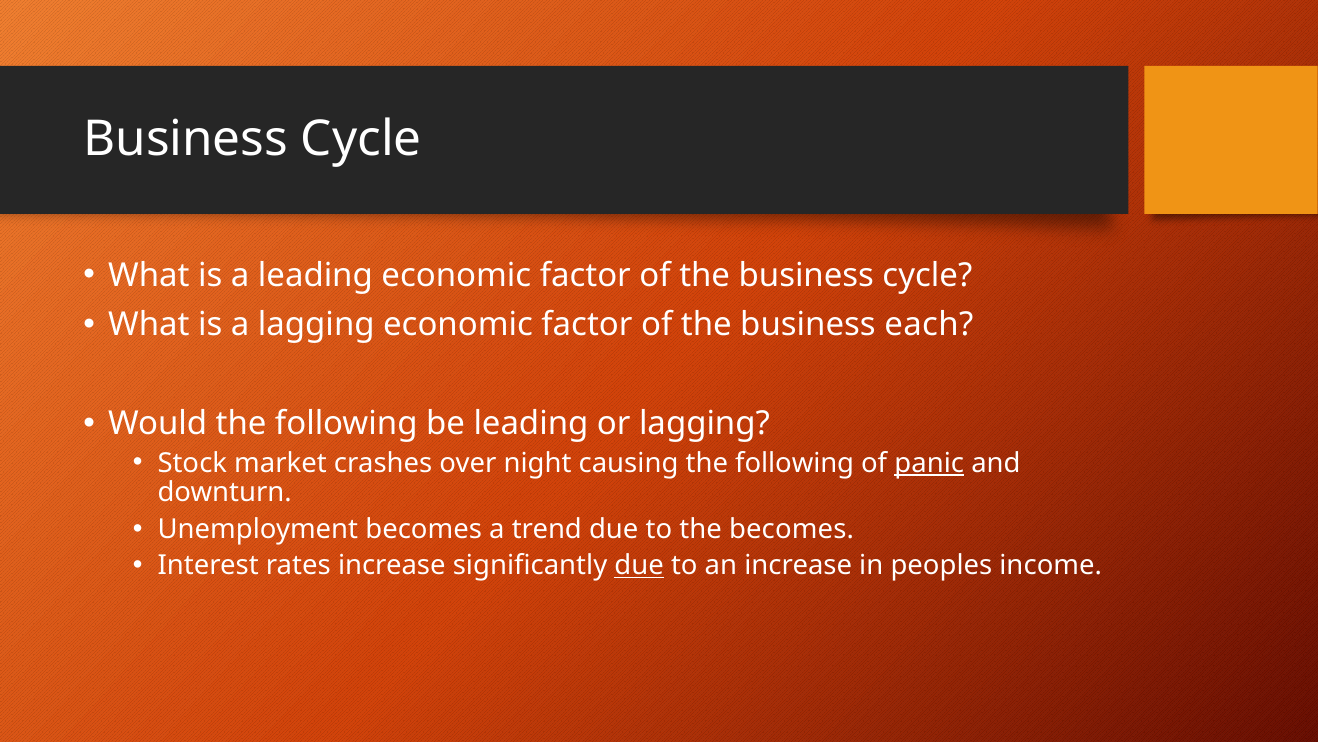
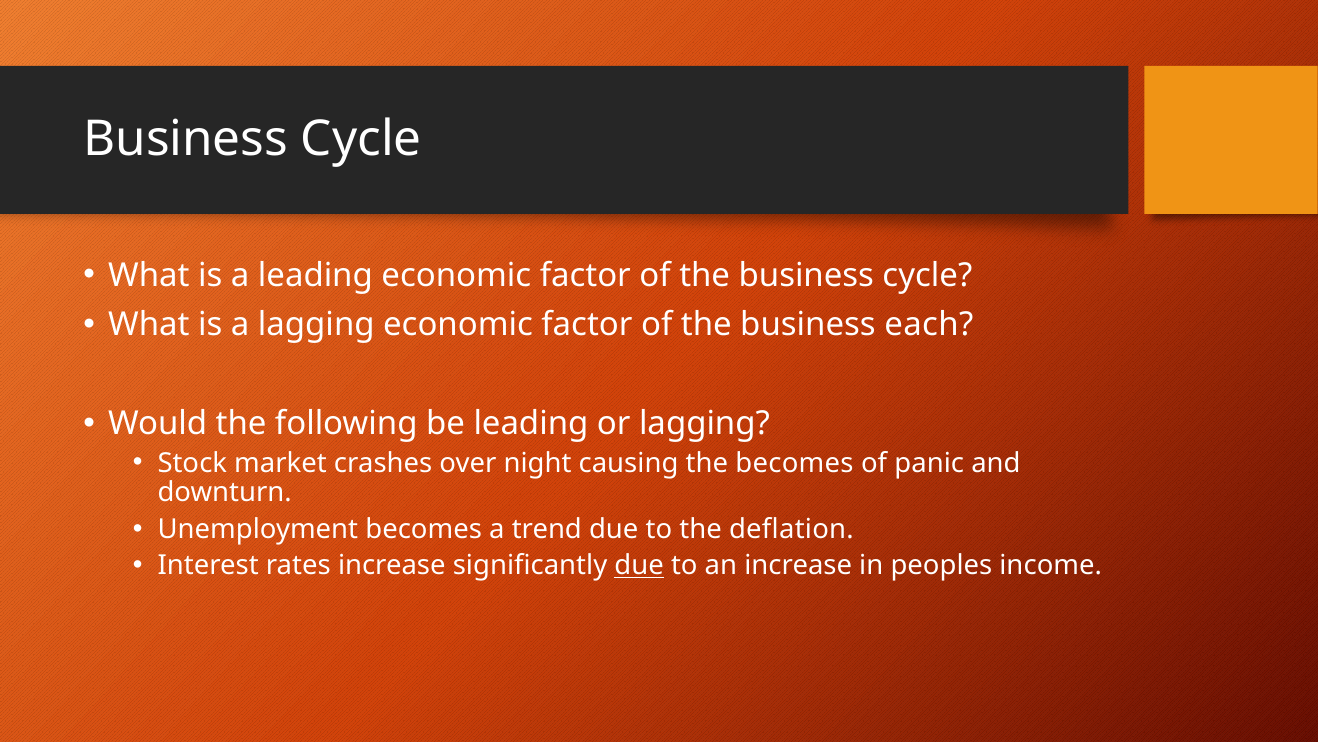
causing the following: following -> becomes (794, 463)
panic underline: present -> none (929, 463)
the becomes: becomes -> deflation (791, 529)
